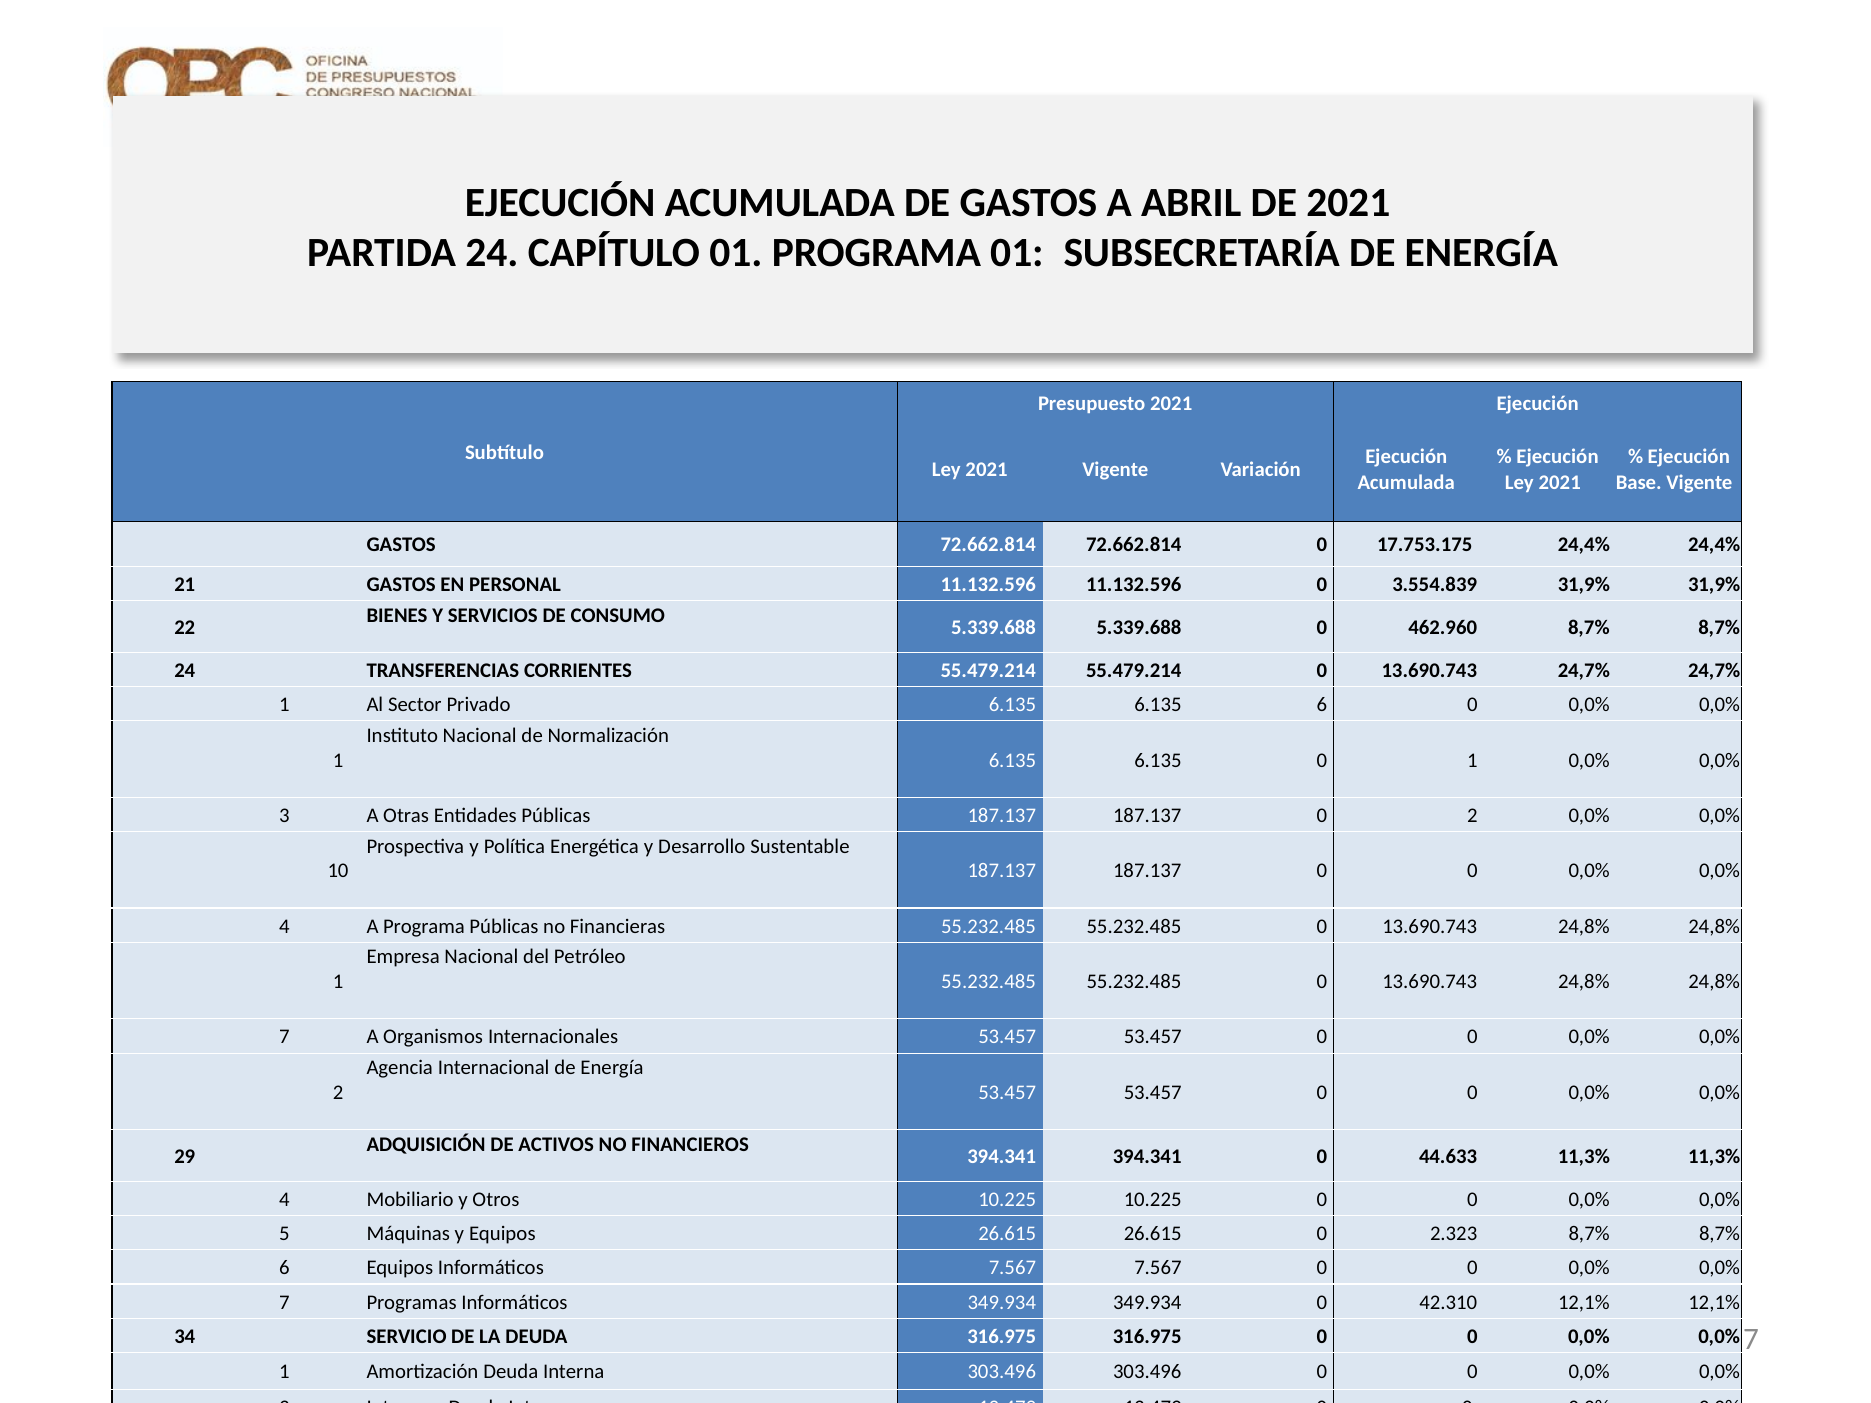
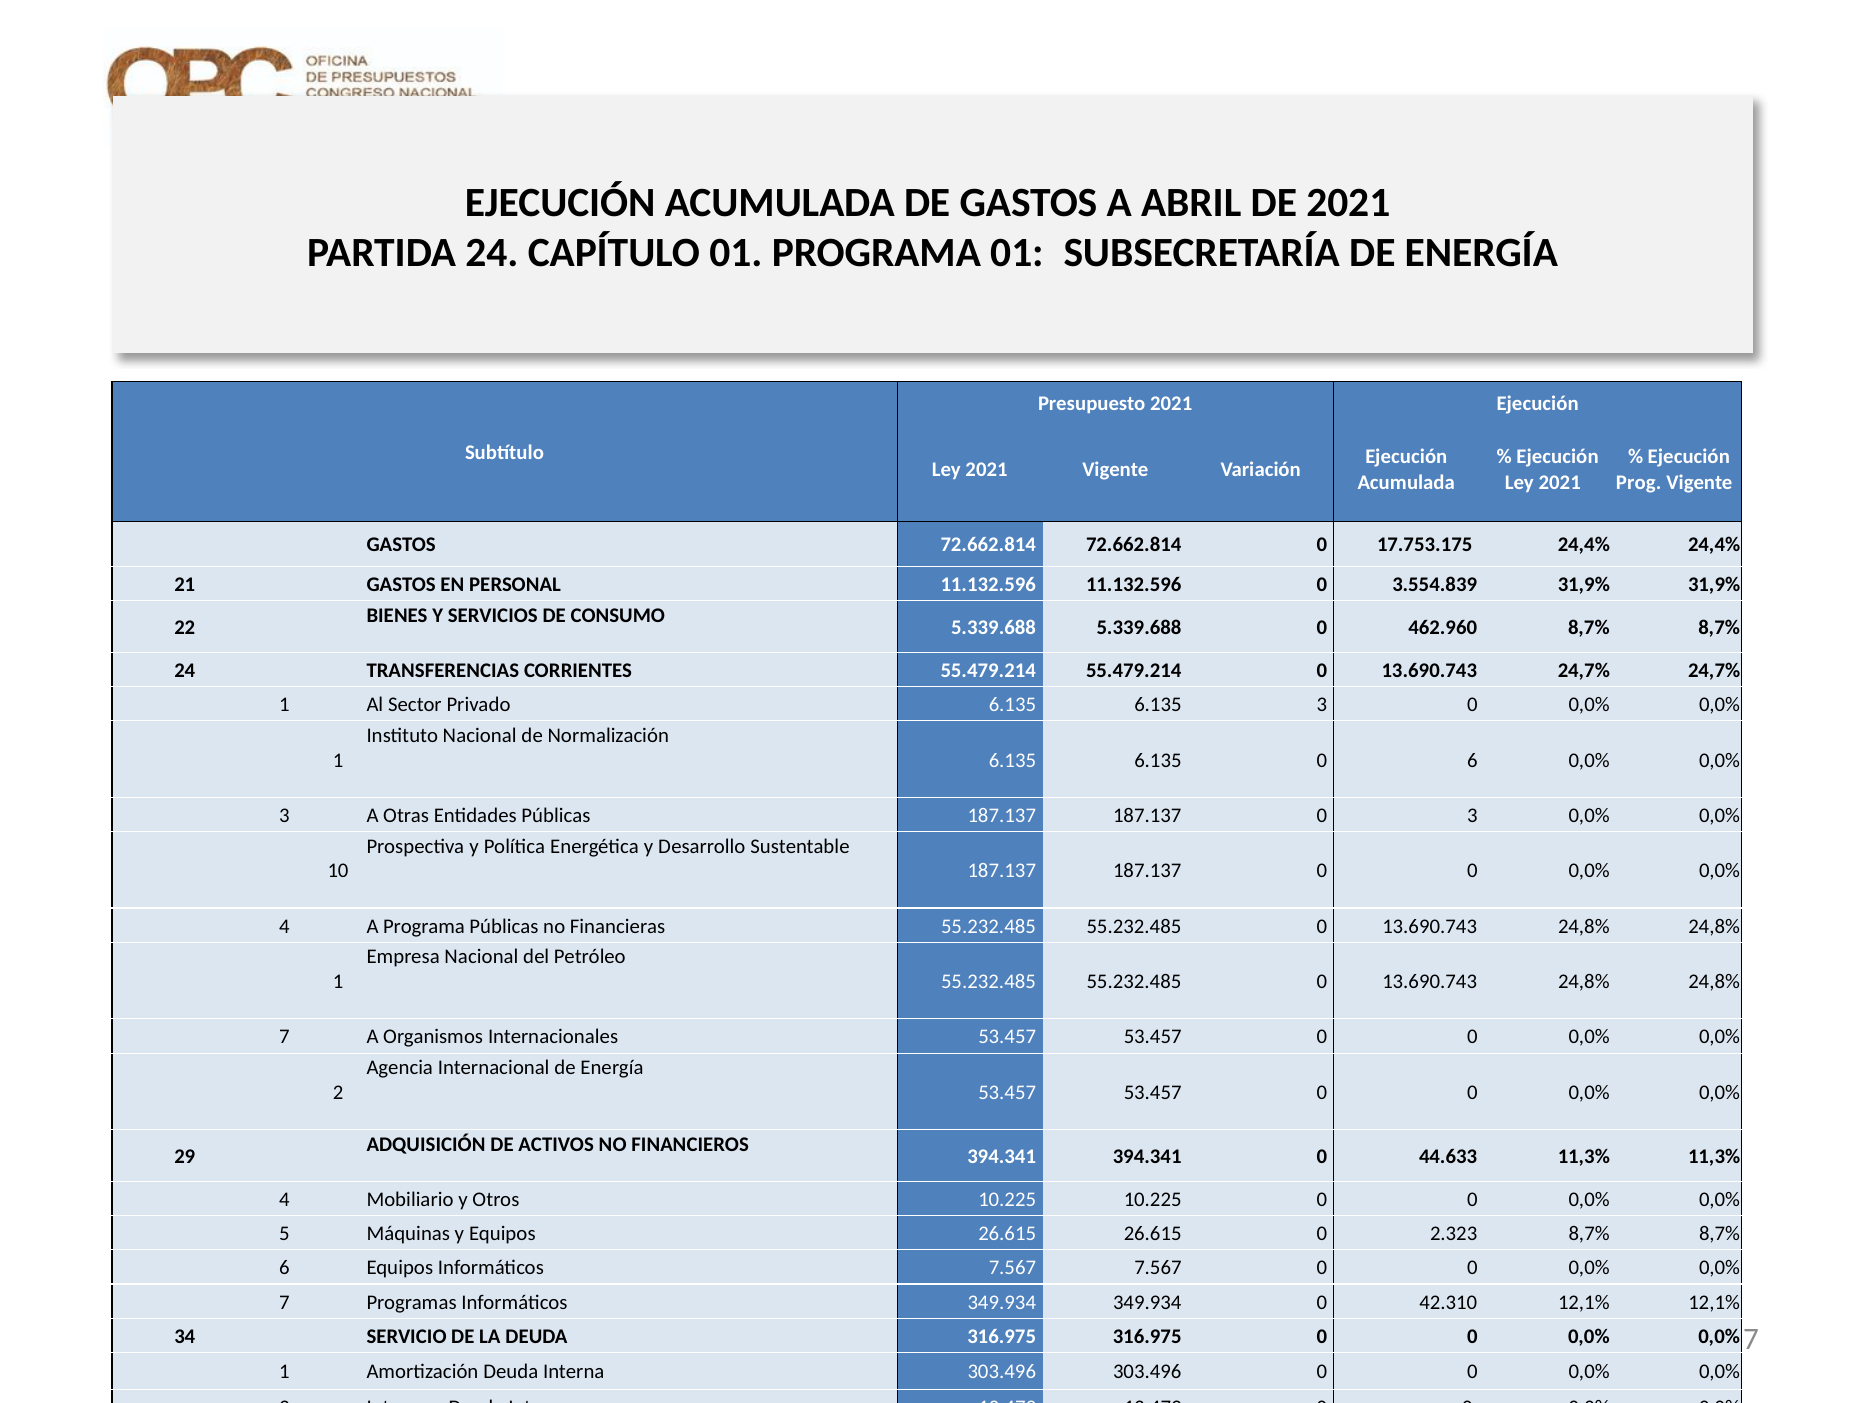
Base: Base -> Prog (1639, 483)
6.135 6: 6 -> 3 (1322, 705)
0 1: 1 -> 6 (1472, 760)
0 2: 2 -> 3 (1472, 816)
